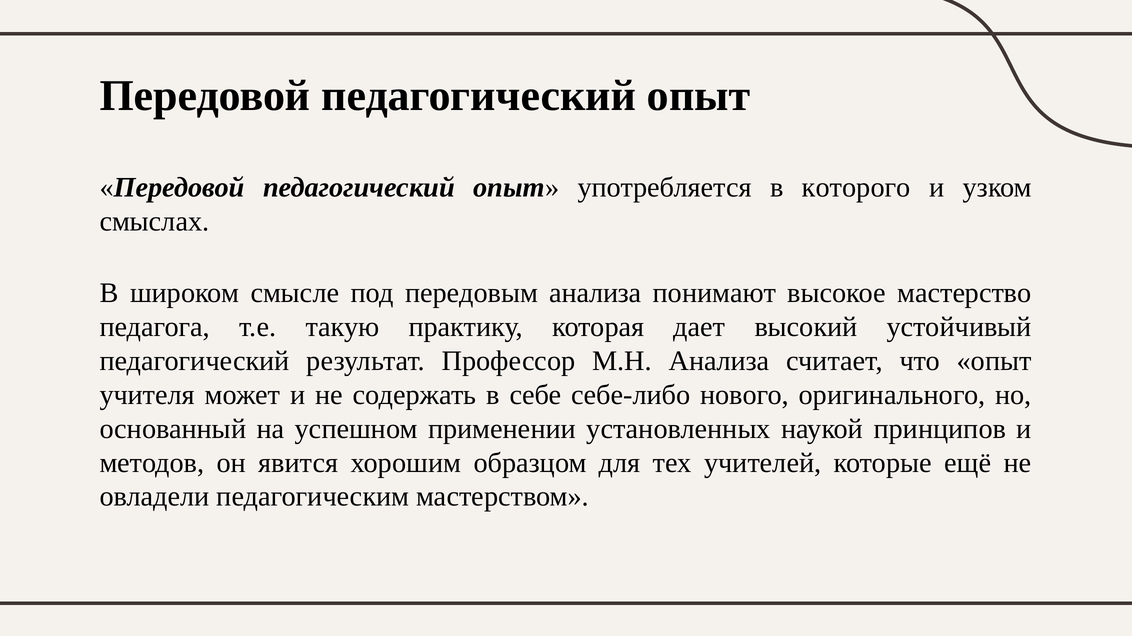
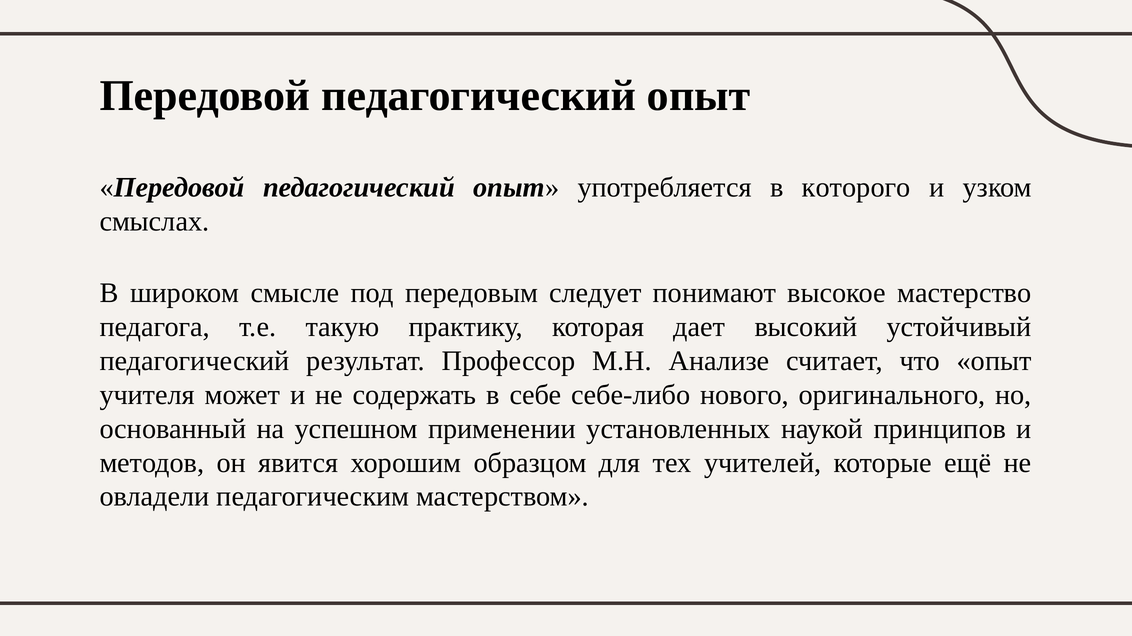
передовым анализа: анализа -> следует (595, 293)
М.Н Анализа: Анализа -> Анализе (719, 361)
